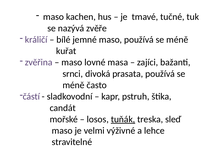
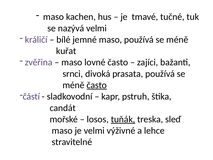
nazývá zvěře: zvěře -> velmi (97, 28)
lovné masa: masa -> často (118, 62)
často underline: none -> present (97, 85)
